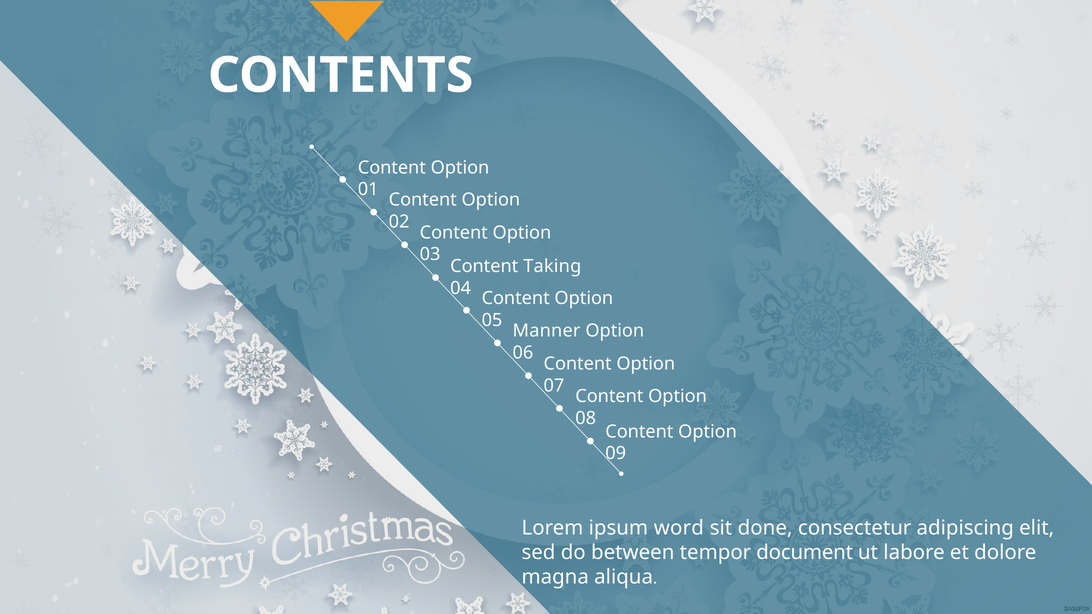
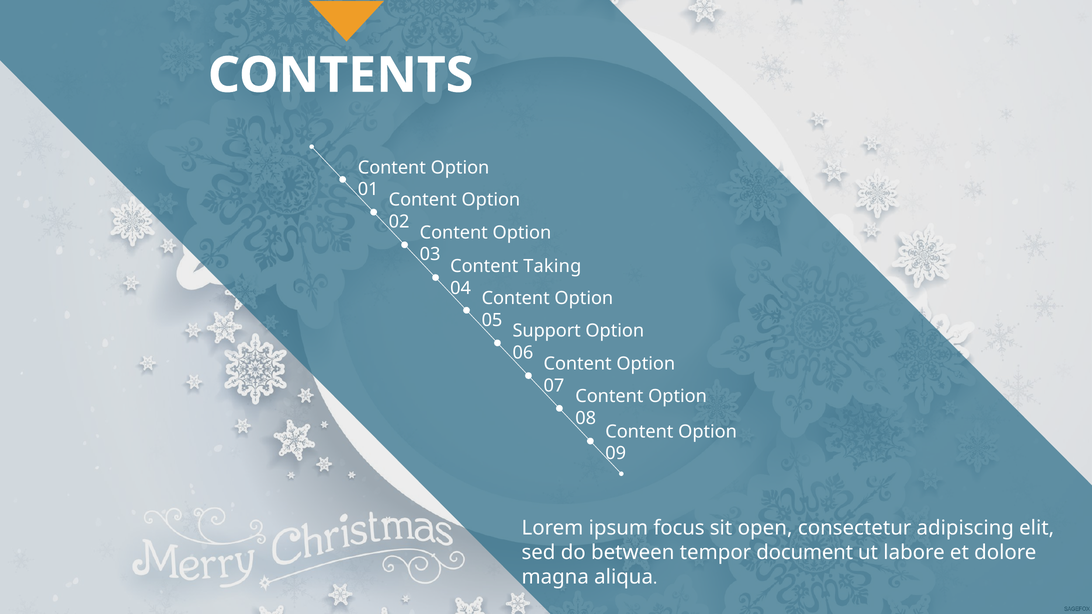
Manner: Manner -> Support (547, 331)
word: word -> focus (679, 528)
done: done -> open (765, 528)
